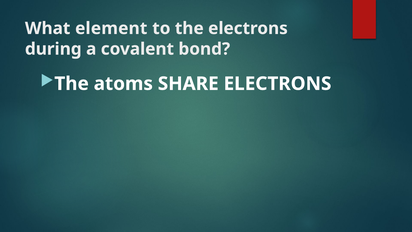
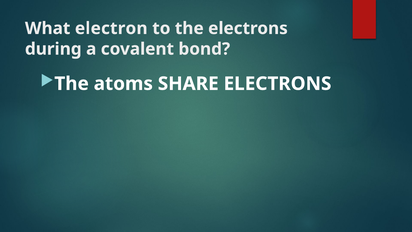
element: element -> electron (111, 28)
